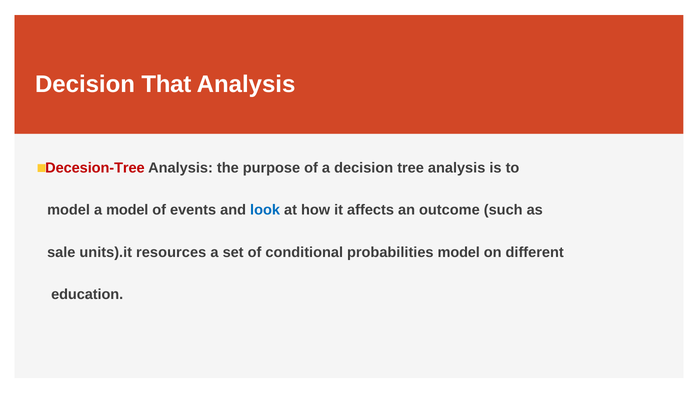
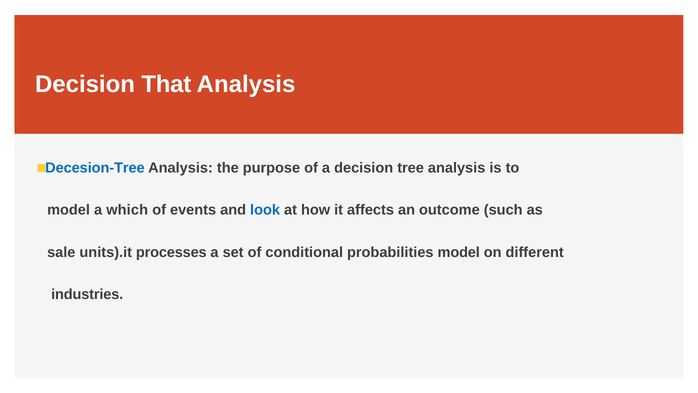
Decesion-Tree colour: red -> blue (95, 168)
a model: model -> which (127, 210)
resources: resources -> processes (171, 252)
education: education -> industries (87, 294)
